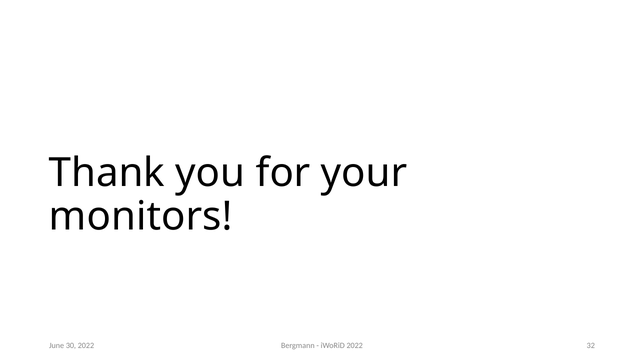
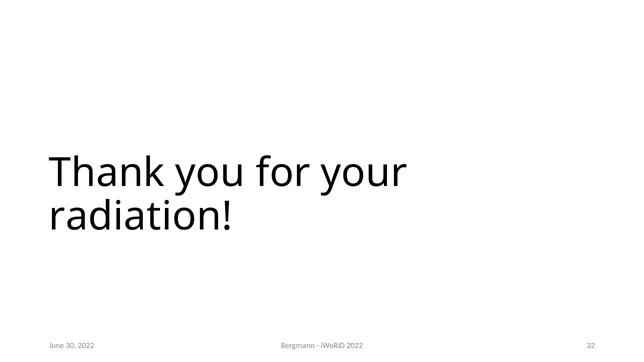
monitors: monitors -> radiation (141, 217)
